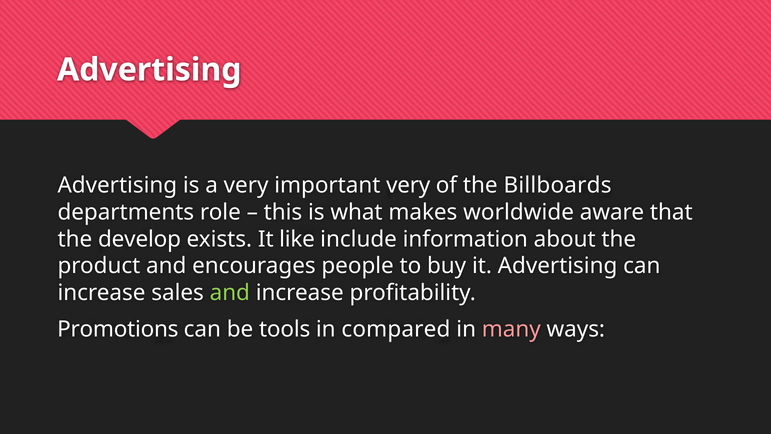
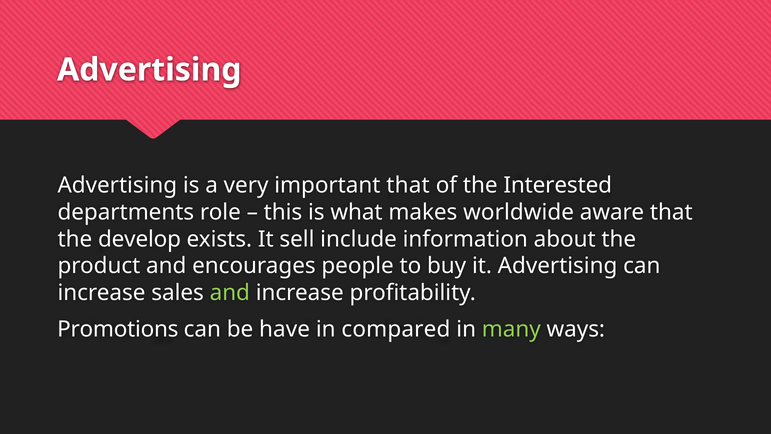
important very: very -> that (408, 185)
Billboards: Billboards -> Interested (558, 185)
like: like -> sell (297, 239)
tools: tools -> have (285, 329)
many colour: pink -> light green (511, 329)
